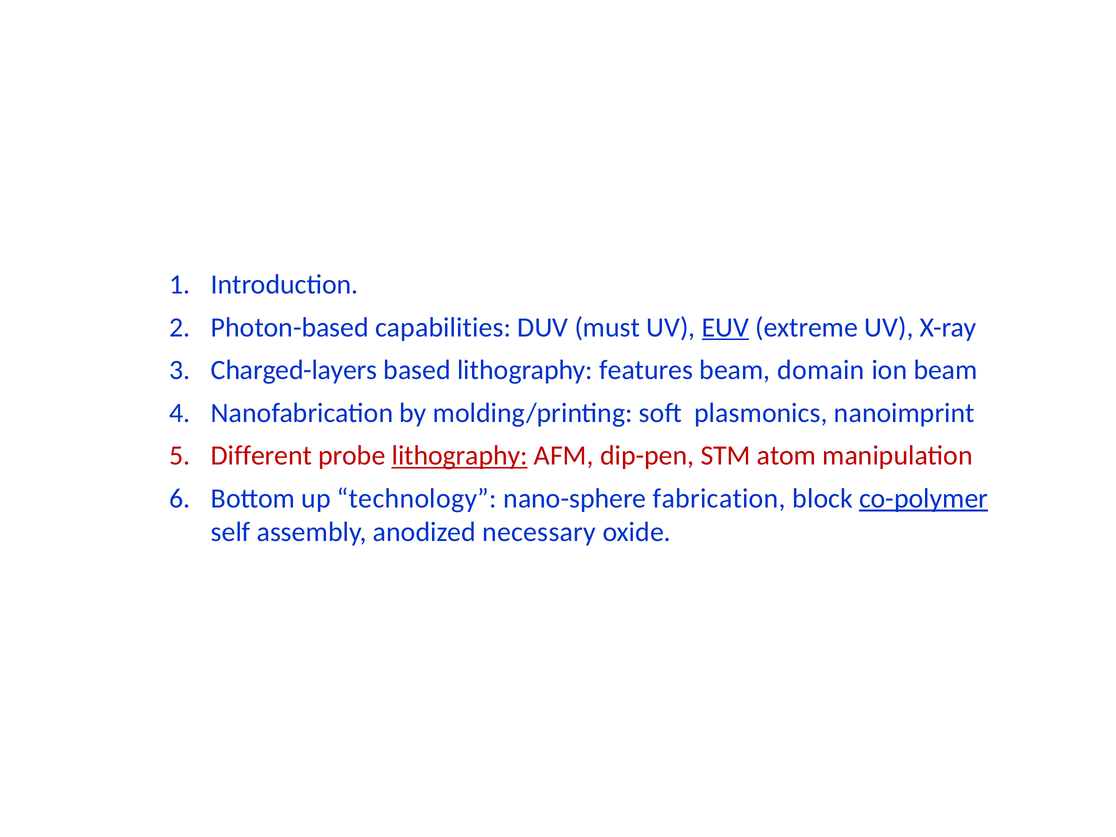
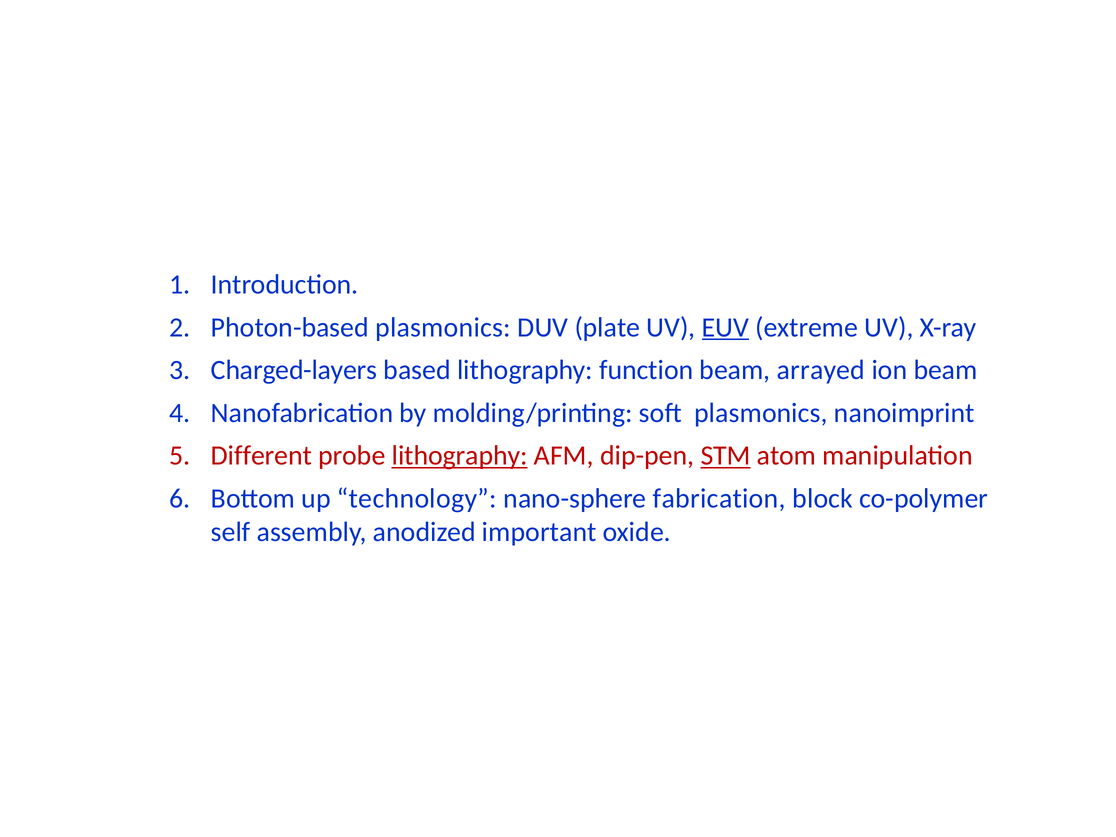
Photon-based capabilities: capabilities -> plasmonics (443, 327)
must: must -> plate (607, 327)
features: features -> function (646, 370)
domain: domain -> arrayed (821, 370)
STM underline: none -> present (726, 456)
co-polymer underline: present -> none (924, 499)
necessary: necessary -> important (539, 532)
